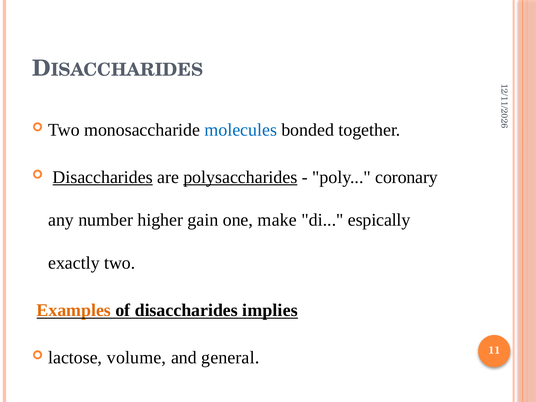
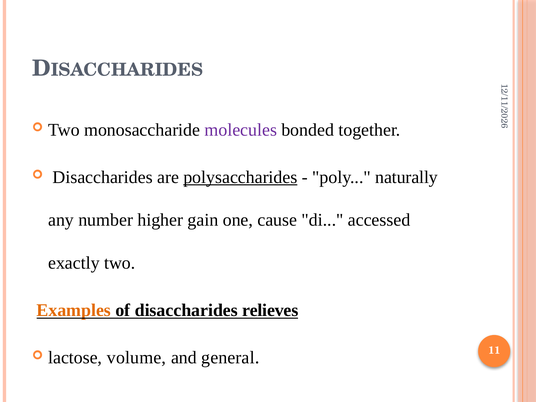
molecules colour: blue -> purple (241, 130)
Disaccharides underline: present -> none (103, 177)
coronary: coronary -> naturally (407, 177)
make: make -> cause (277, 220)
espically: espically -> accessed (379, 220)
implies: implies -> relieves (270, 310)
